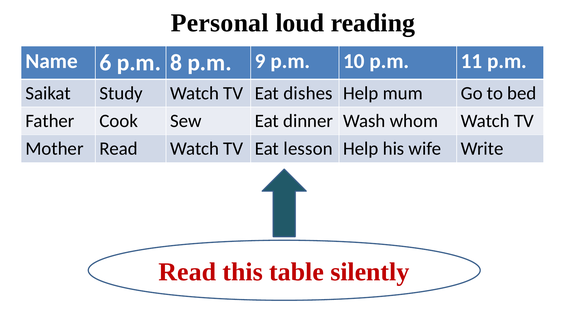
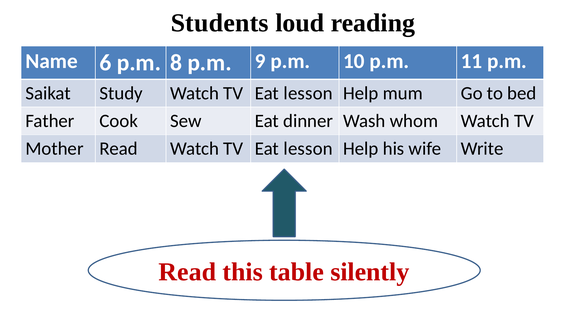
Personal: Personal -> Students (220, 23)
dishes: dishes -> lesson (308, 93)
